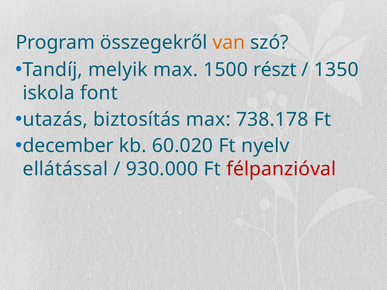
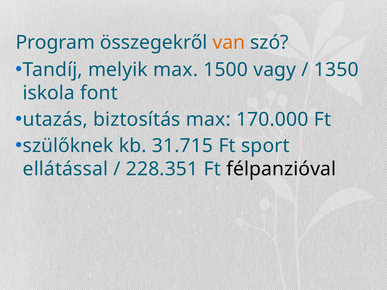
részt: részt -> vagy (275, 70)
738.178: 738.178 -> 170.000 (272, 120)
december: december -> szülőknek (68, 146)
60.020: 60.020 -> 31.715 (182, 146)
nyelv: nyelv -> sport (265, 146)
930.000: 930.000 -> 228.351 (162, 169)
félpanzióval colour: red -> black (281, 169)
